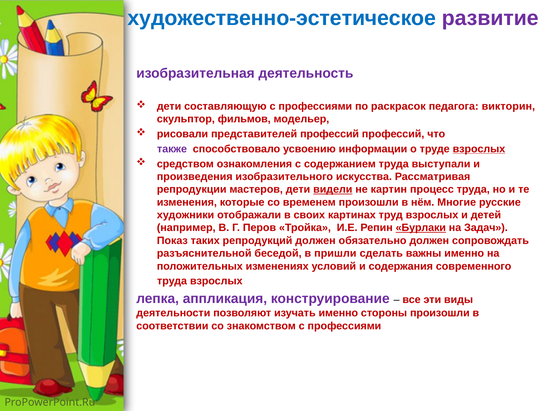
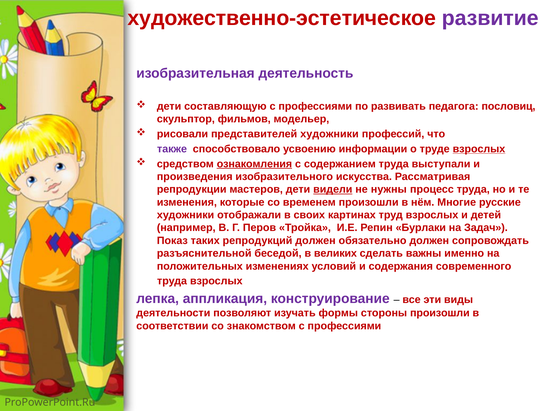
художественно-эстетическое colour: blue -> red (282, 18)
раскрасок: раскрасок -> развивать (398, 106)
викторин: викторин -> пословиц (509, 106)
представителей профессий: профессий -> художники (330, 134)
ознакомления underline: none -> present (254, 164)
картин: картин -> нужны (389, 189)
Бурлаки underline: present -> none (421, 228)
пришли: пришли -> великих (335, 253)
изучать именно: именно -> формы (338, 313)
